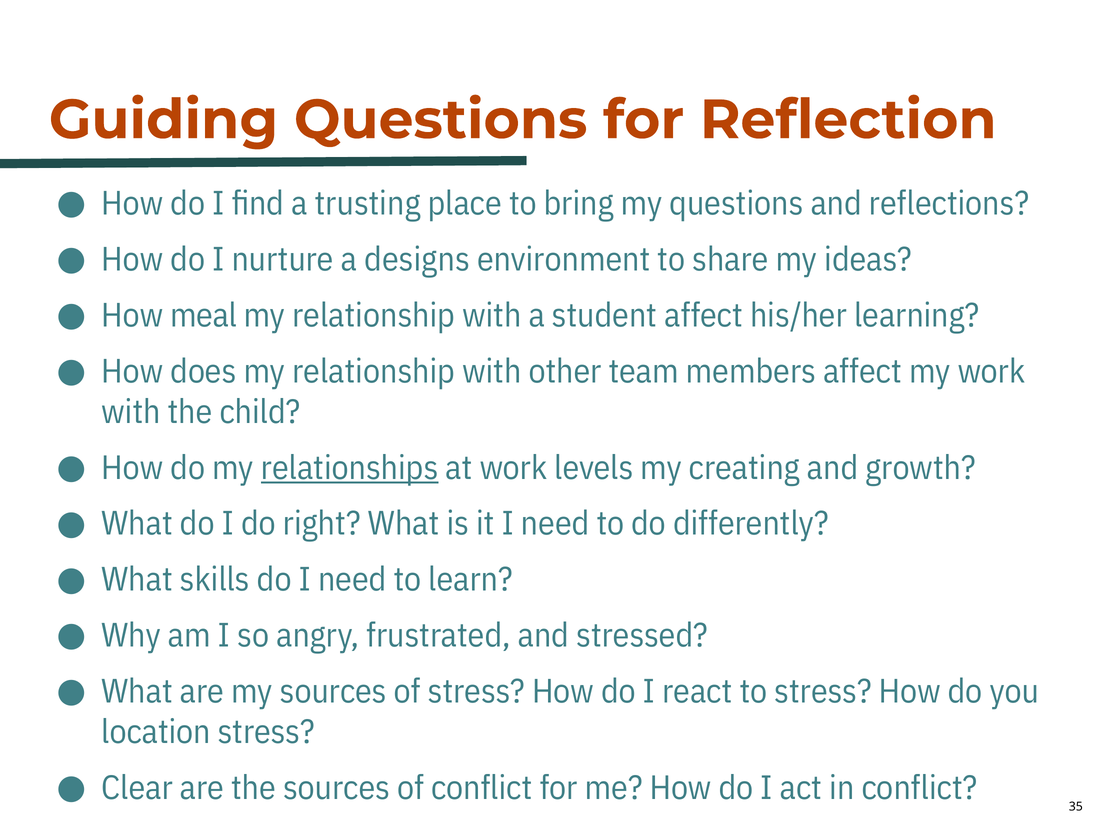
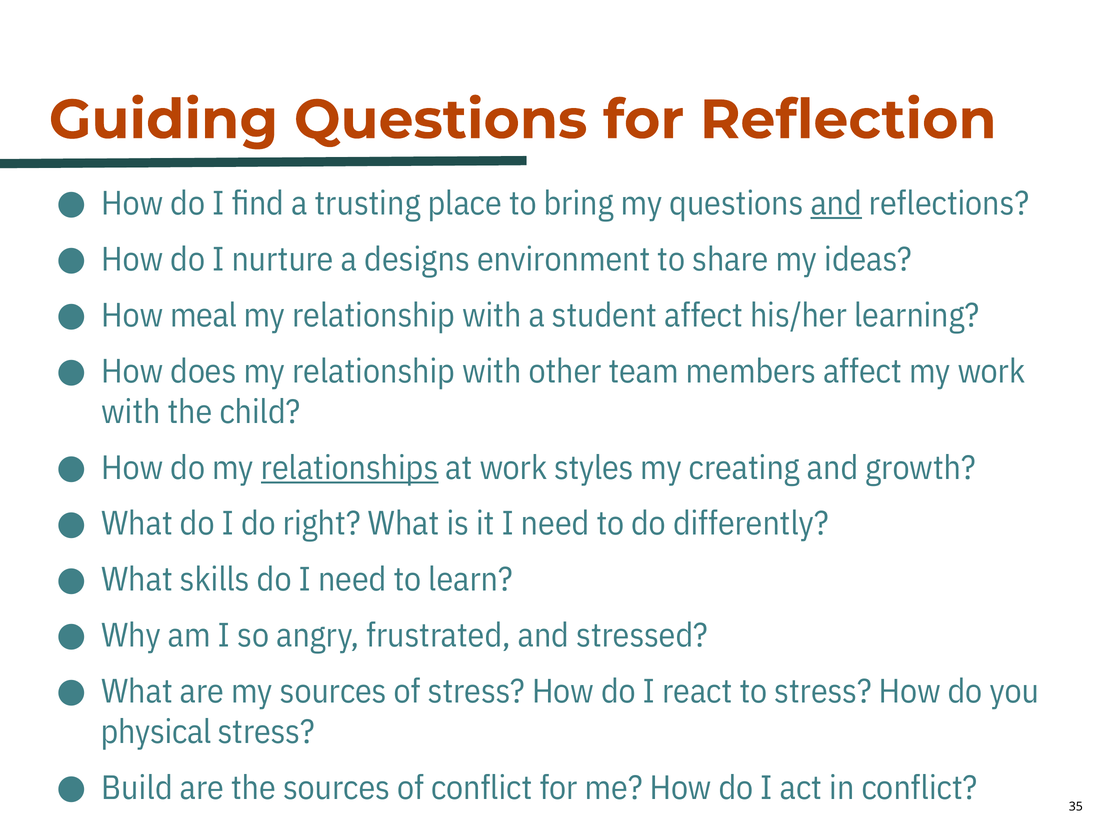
and underline: none -> present (836, 204)
levels: levels -> styles (594, 468)
location: location -> physical (156, 732)
Clear: Clear -> Build (137, 788)
